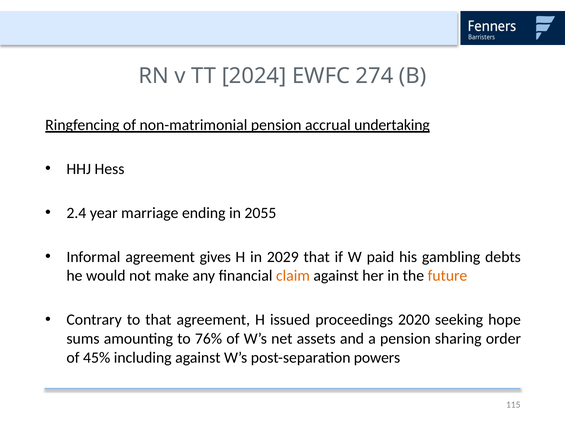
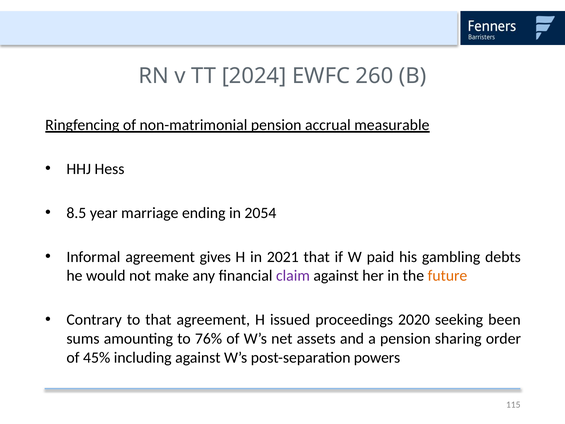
274: 274 -> 260 (374, 76)
undertaking: undertaking -> measurable (392, 125)
2.4: 2.4 -> 8.5 (76, 213)
2055: 2055 -> 2054 (260, 213)
2029: 2029 -> 2021 (283, 257)
claim colour: orange -> purple (293, 276)
hope: hope -> been (504, 320)
